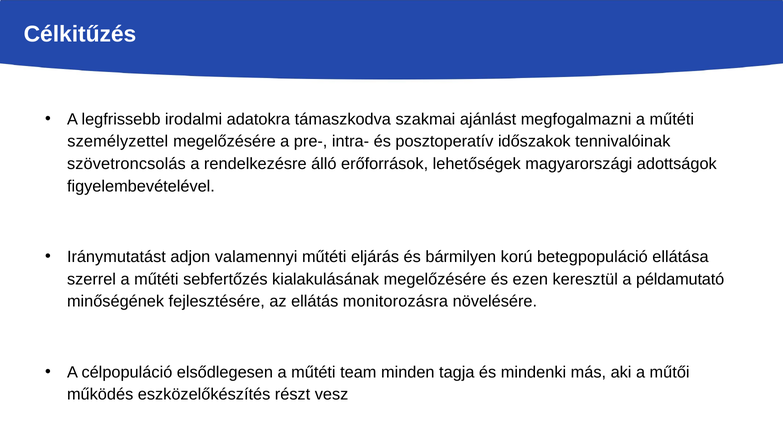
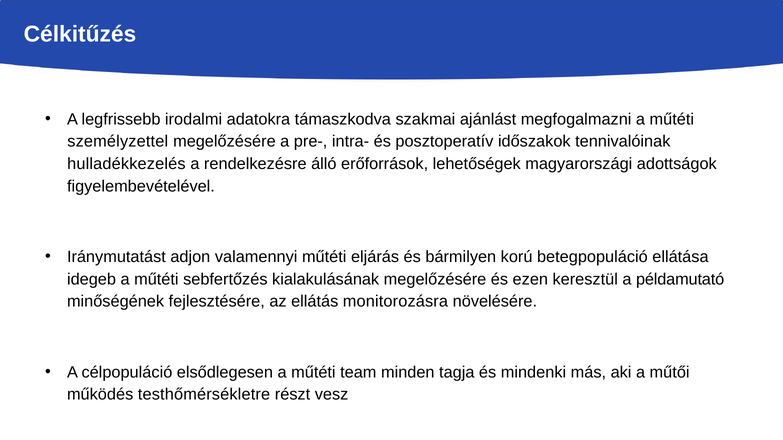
szövetroncsolás: szövetroncsolás -> hulladékkezelés (126, 164)
szerrel: szerrel -> idegeb (92, 279)
eszközelőkészítés: eszközelőkészítés -> testhőmérsékletre (204, 395)
